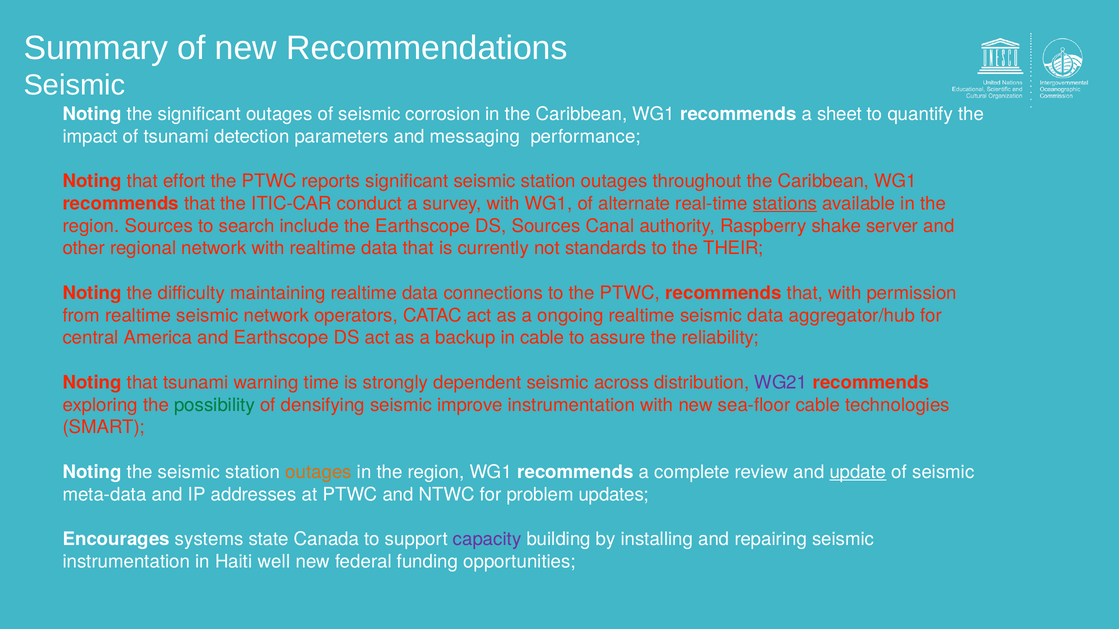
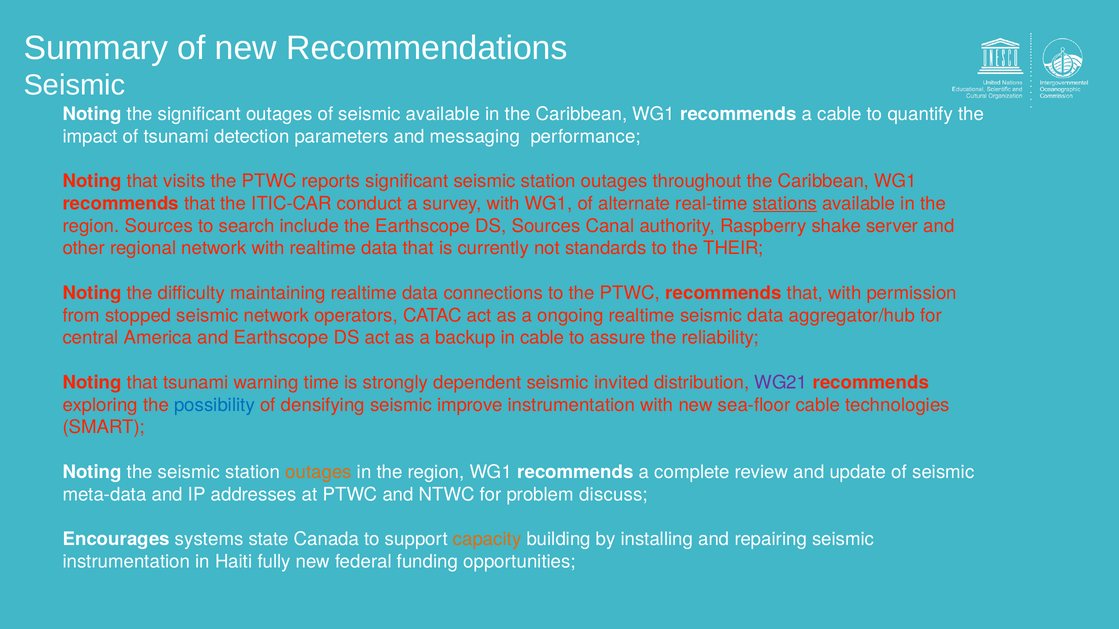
seismic corrosion: corrosion -> available (443, 114)
a sheet: sheet -> cable (839, 114)
effort: effort -> visits (184, 181)
from realtime: realtime -> stopped (138, 316)
across: across -> invited (621, 383)
possibility colour: green -> blue (214, 405)
update underline: present -> none (858, 472)
updates: updates -> discuss (614, 495)
capacity colour: purple -> orange (487, 540)
well: well -> fully (274, 562)
